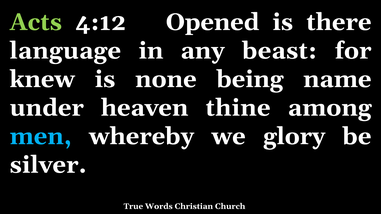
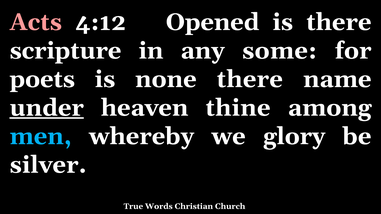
Acts colour: light green -> pink (36, 22)
language: language -> scripture (65, 51)
beast: beast -> some (280, 51)
knew: knew -> poets (42, 79)
none being: being -> there (250, 79)
under underline: none -> present (47, 108)
